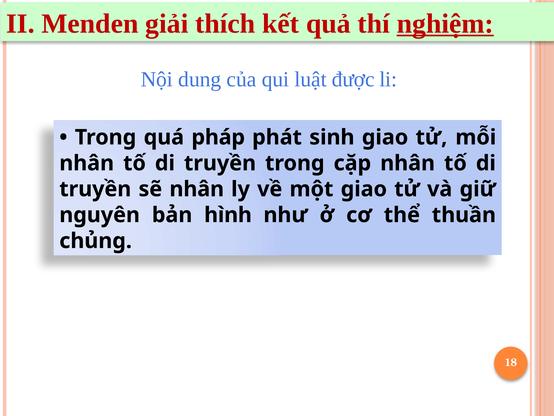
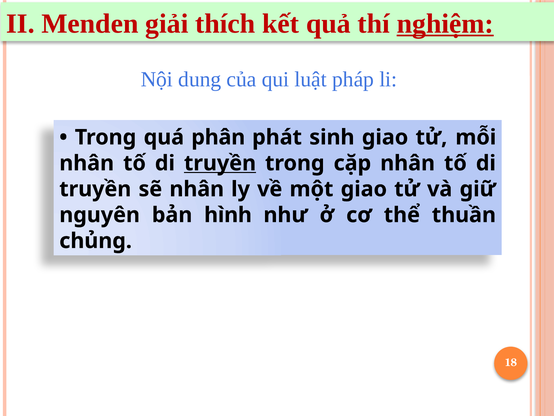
được: được -> pháp (353, 79)
pháp: pháp -> phân (218, 137)
truyền underline: none -> present (220, 163)
